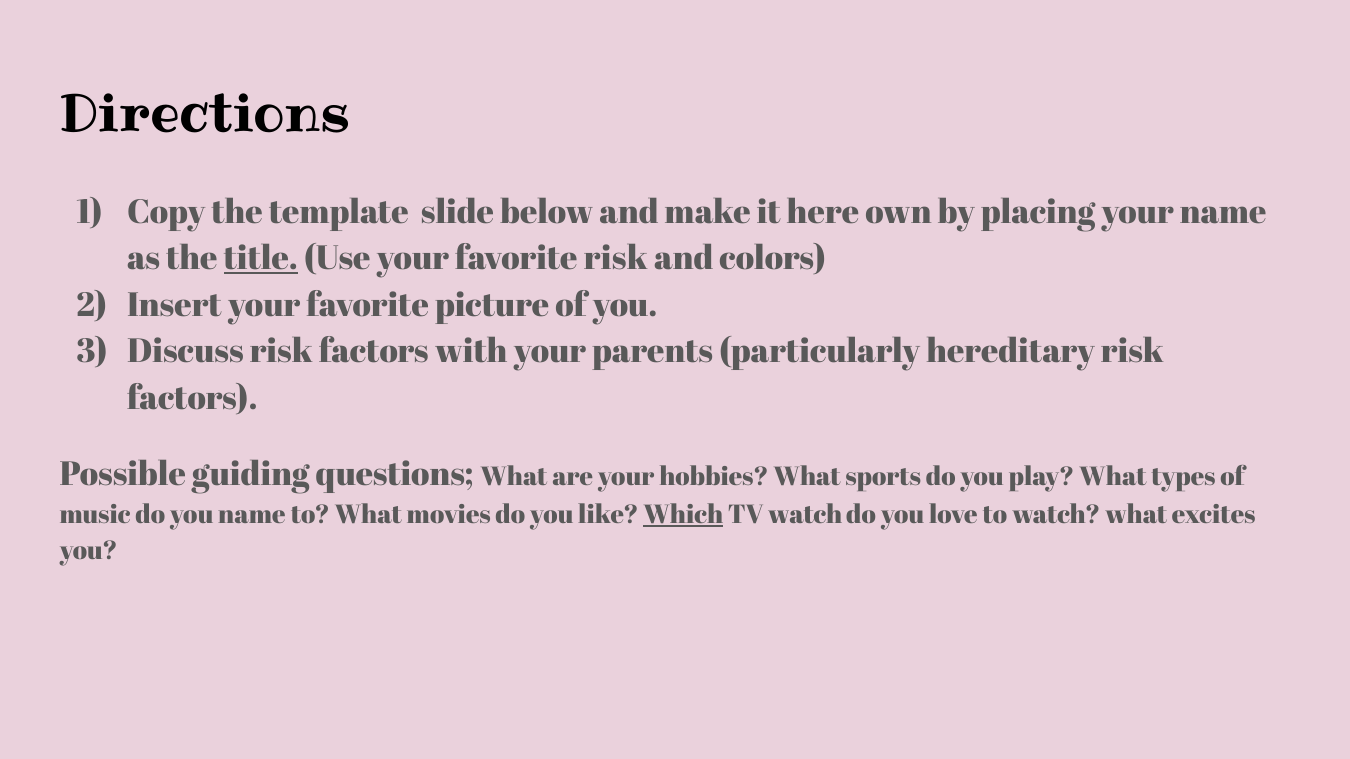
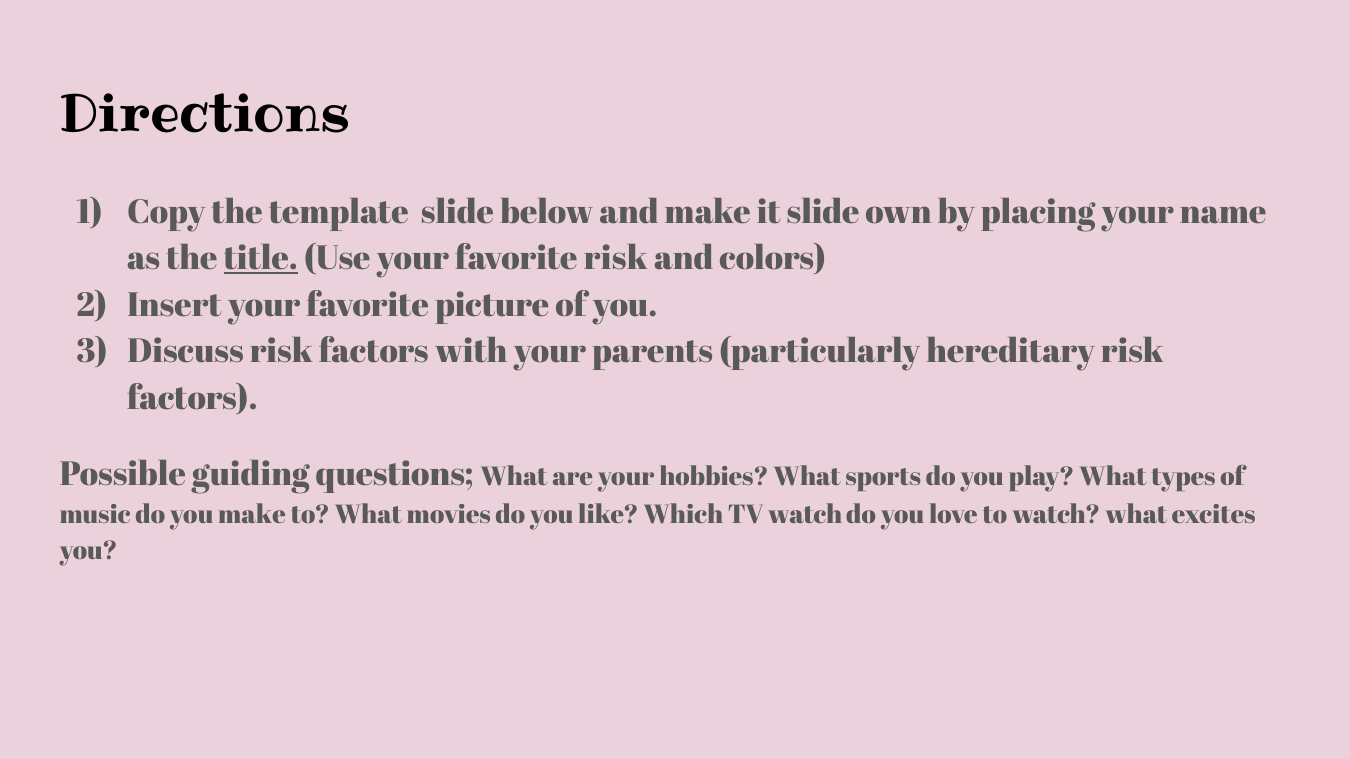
it here: here -> slide (823, 212)
you name: name -> make (252, 515)
Which underline: present -> none (683, 515)
